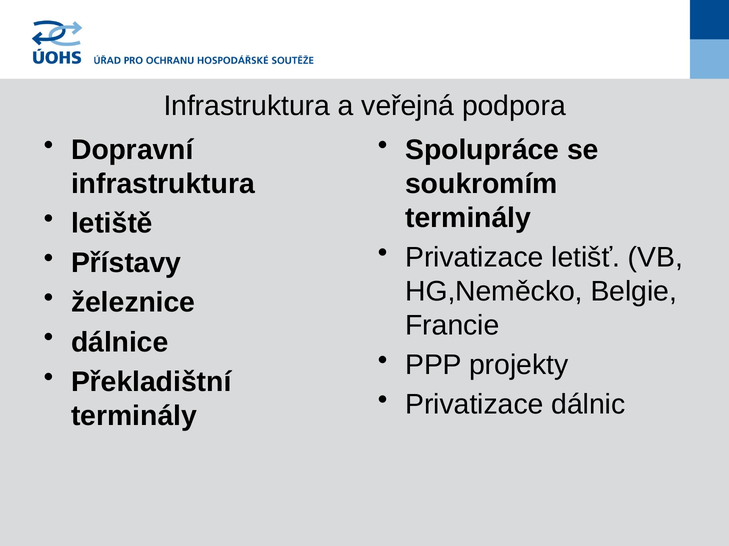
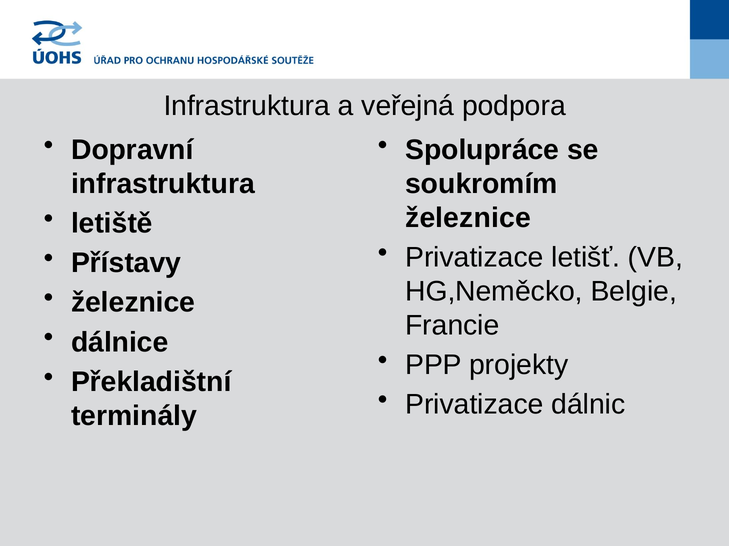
terminály: terminály -> železnice (468, 218)
